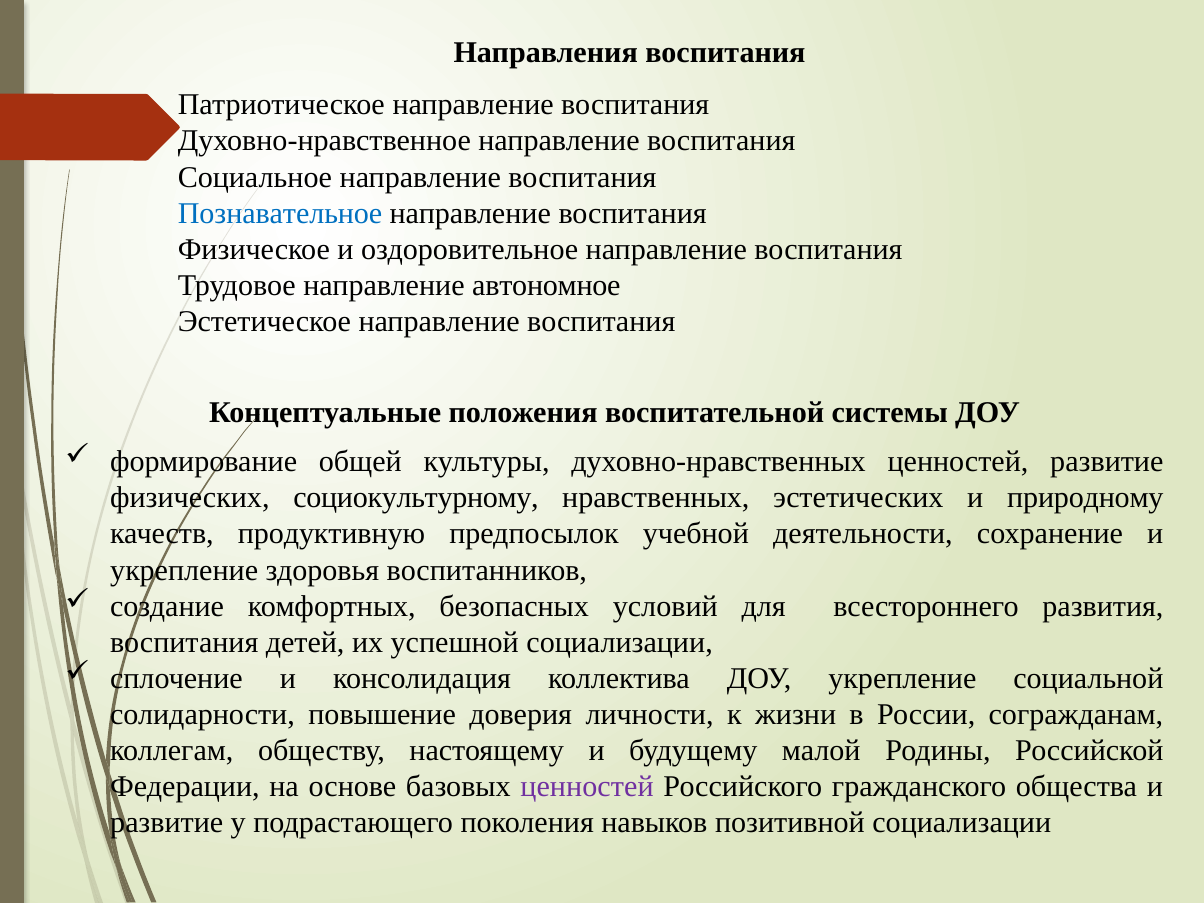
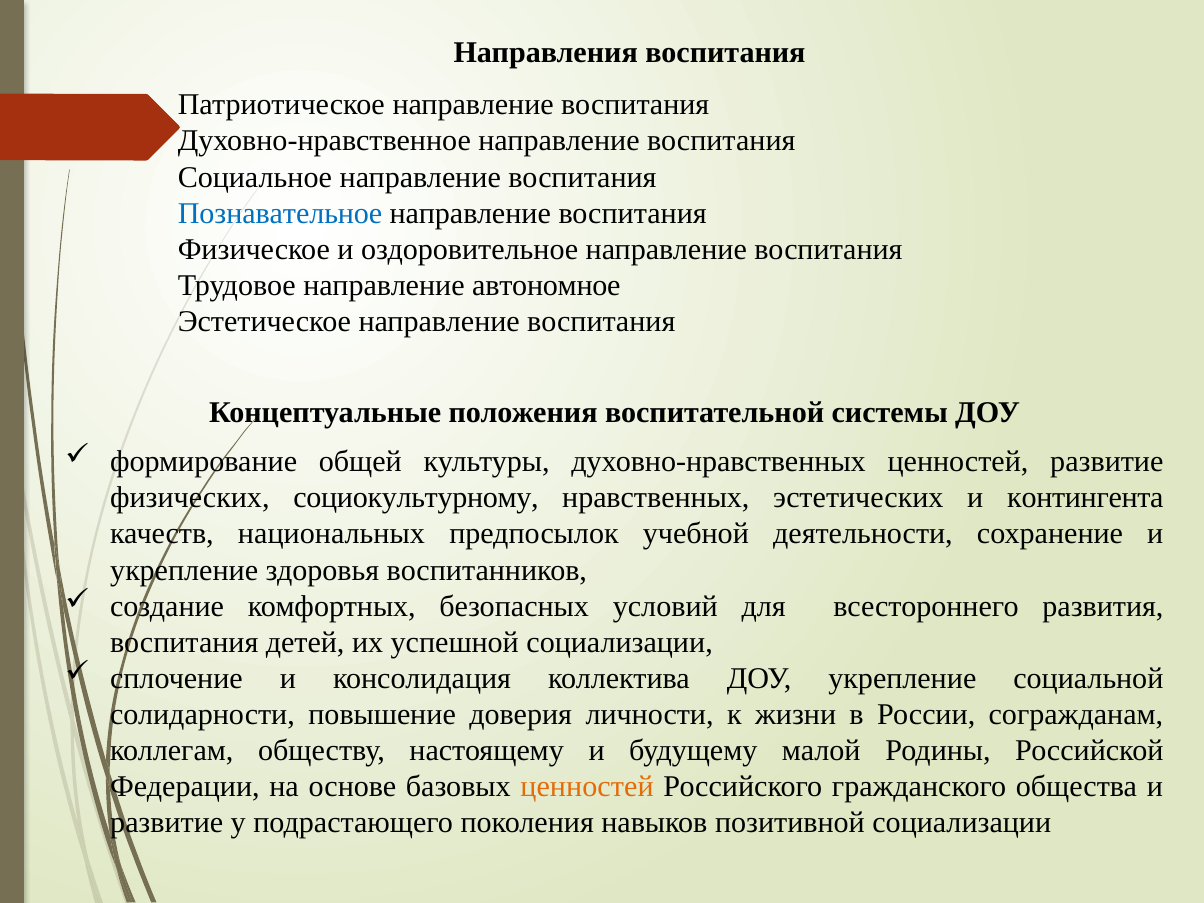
природному: природному -> контингента (1085, 498)
продуктивную: продуктивную -> национальных (331, 534)
ценностей colour: purple -> orange (587, 787)
